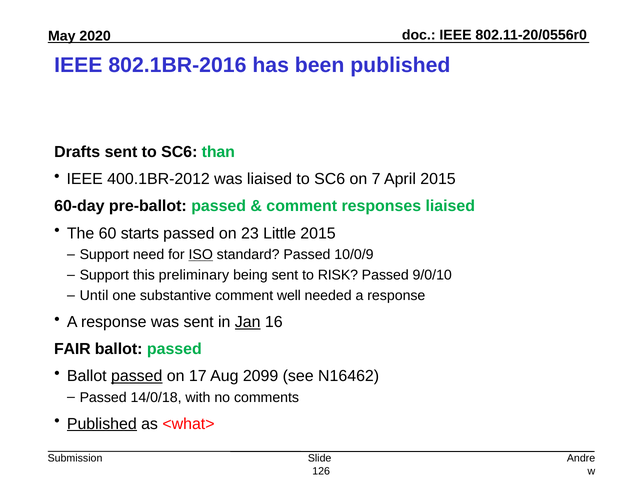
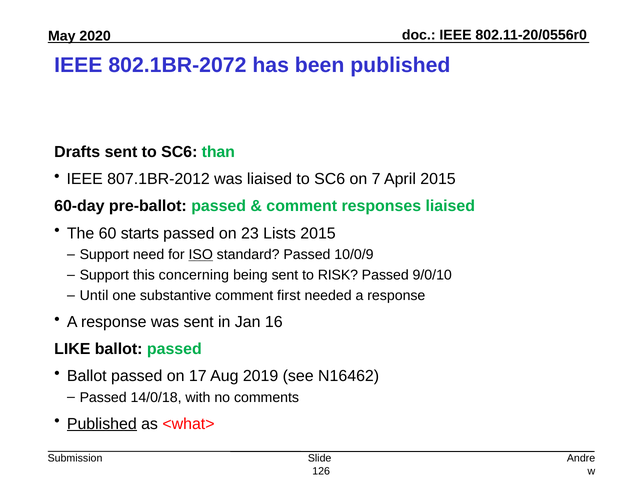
802.1BR-2016: 802.1BR-2016 -> 802.1BR-2072 (177, 65)
400.1BR-2012: 400.1BR-2012 -> 807.1BR-2012 (159, 179)
Little: Little -> Lists (280, 233)
preliminary: preliminary -> concerning (194, 275)
well: well -> first (289, 296)
Jan underline: present -> none (248, 322)
FAIR: FAIR -> LIKE (72, 349)
passed underline: present -> none (137, 376)
2099: 2099 -> 2019 (261, 376)
